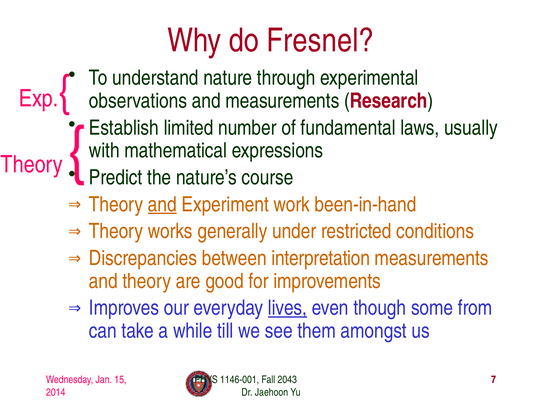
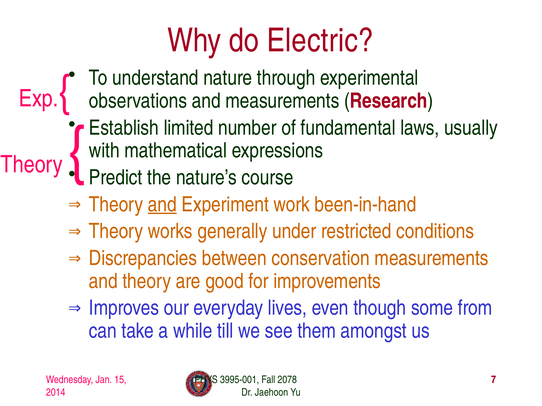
Fresnel: Fresnel -> Electric (320, 41)
interpretation: interpretation -> conservation (321, 259)
lives underline: present -> none (287, 308)
1146-001: 1146-001 -> 3995-001 (240, 380)
2043: 2043 -> 2078 (287, 380)
